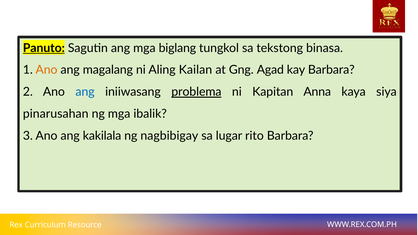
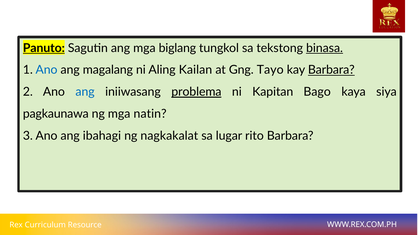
binasa underline: none -> present (325, 48)
Ano colour: orange -> blue (46, 70)
Agad: Agad -> Tayo (270, 70)
Barbara underline: none -> present (331, 70)
Anna: Anna -> Bago (317, 92)
pinarusahan: pinarusahan -> pagkaunawa (56, 114)
ibalik: ibalik -> natin (150, 114)
kakilala: kakilala -> ibahagi (102, 136)
nagbibigay: nagbibigay -> nagkakalat (169, 136)
